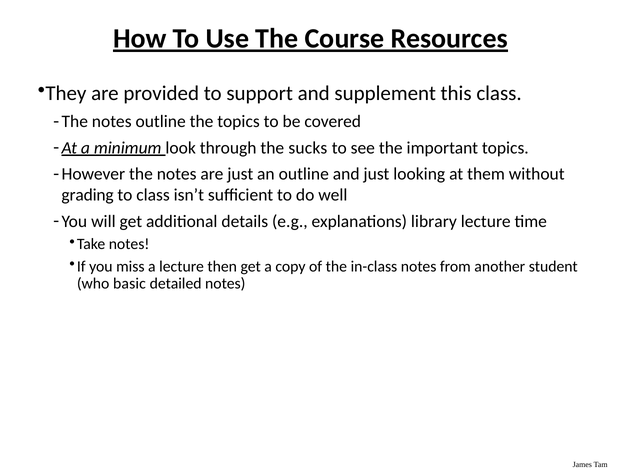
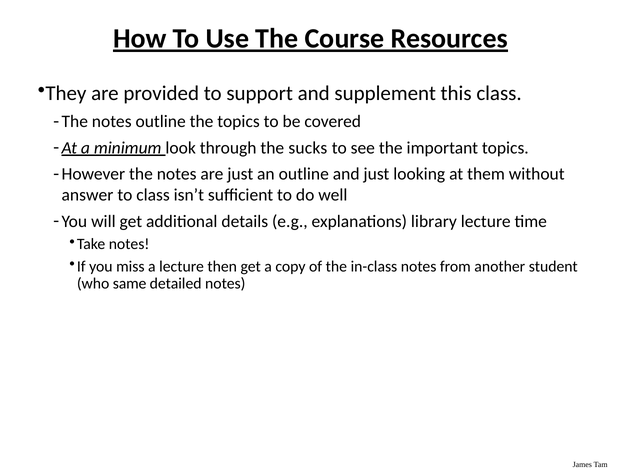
grading: grading -> answer (87, 195)
basic: basic -> same (130, 283)
